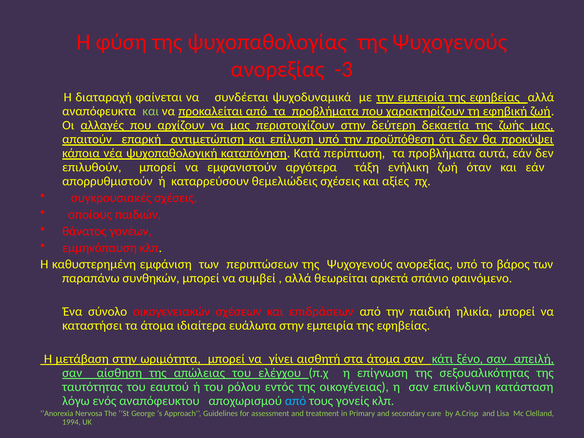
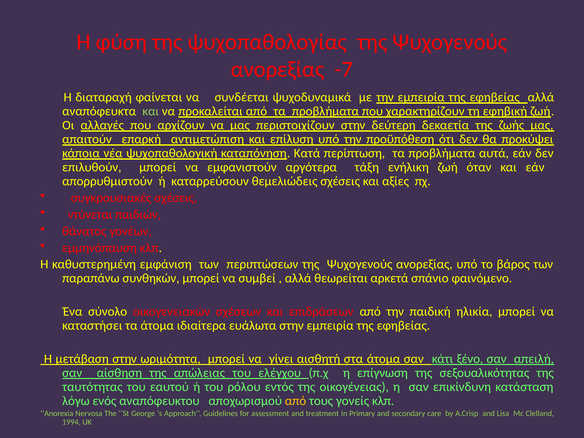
-3: -3 -> -7 (344, 69)
οποίους: οποίους -> ντύνεται (90, 214)
από colour: light blue -> yellow (296, 401)
